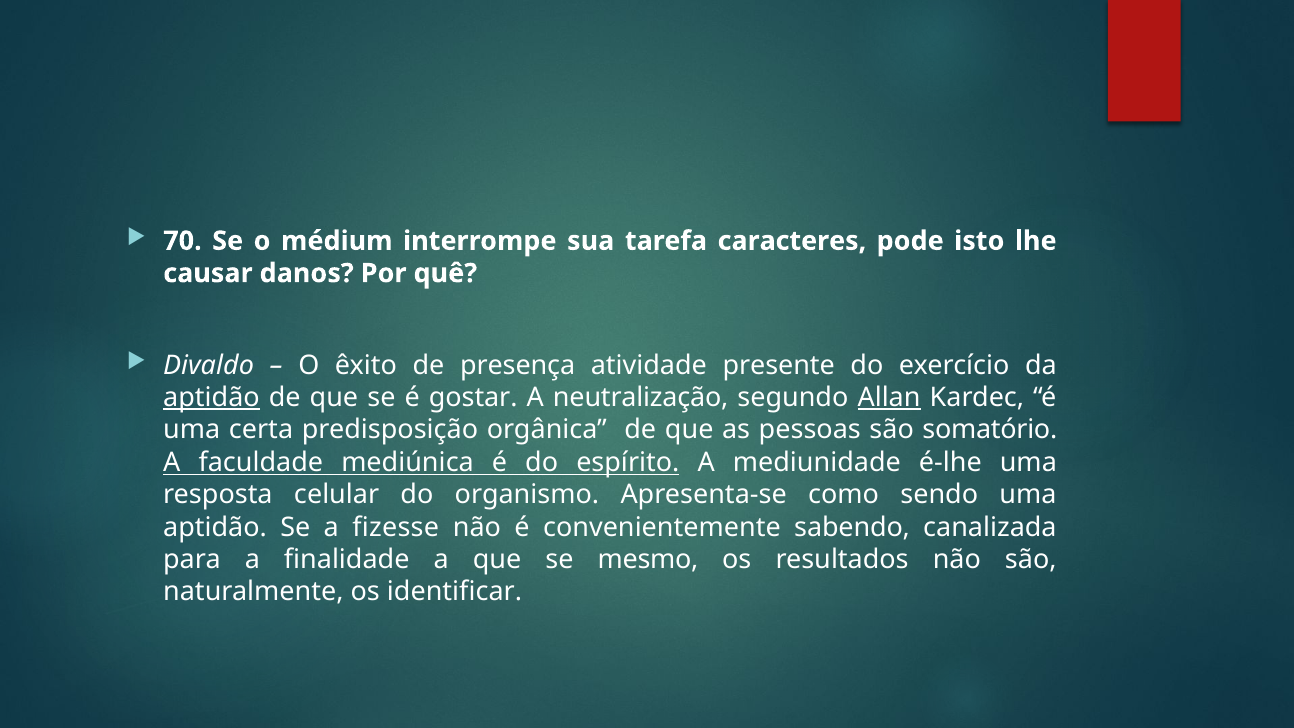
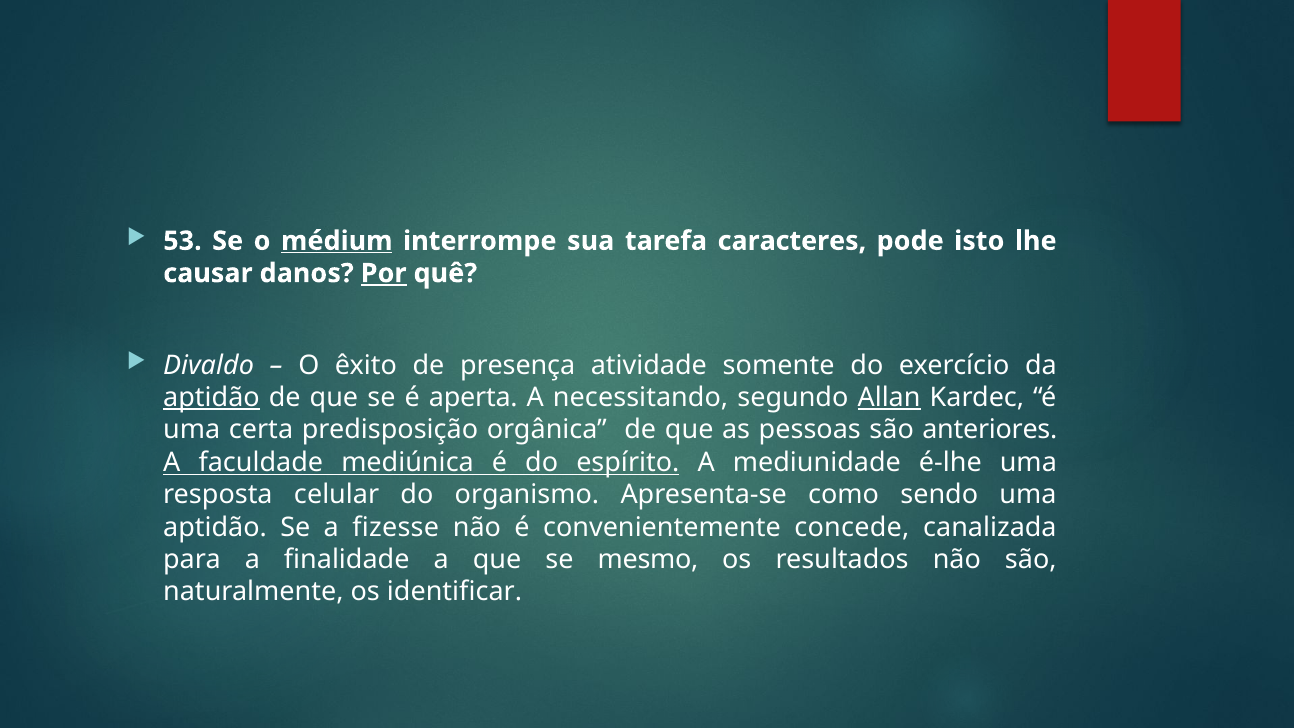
70: 70 -> 53 (182, 241)
médium underline: none -> present (337, 241)
Por underline: none -> present (384, 273)
presente: presente -> somente (779, 365)
gostar: gostar -> aperta (473, 397)
neutralização: neutralização -> necessitando (641, 397)
somatório: somatório -> anteriores (990, 430)
sabendo: sabendo -> concede (852, 527)
